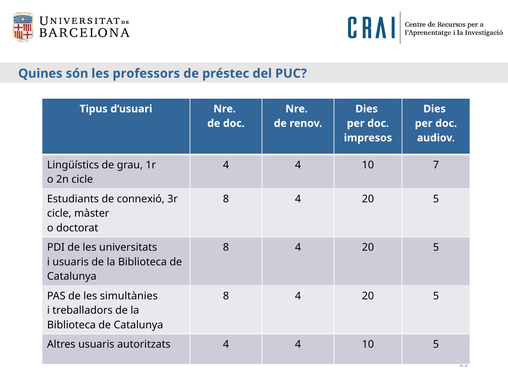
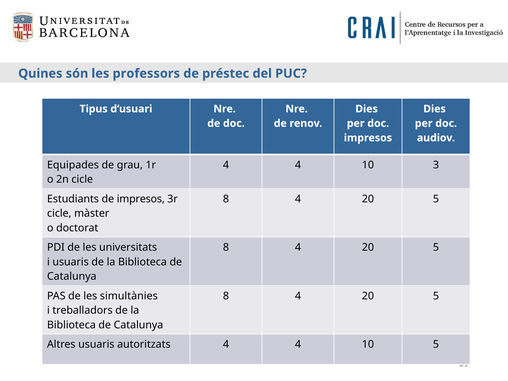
Lingüístics: Lingüístics -> Equipades (73, 165)
7: 7 -> 3 (436, 165)
de connexió: connexió -> impresos (141, 199)
